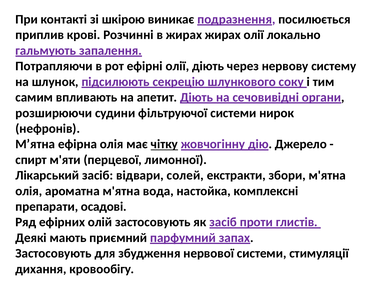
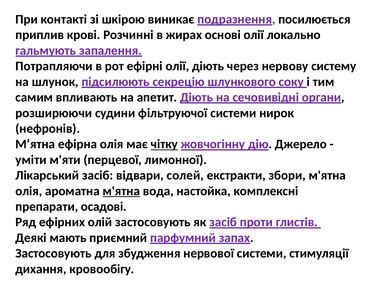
жирах жирах: жирах -> основі (223, 35)
спирт: спирт -> уміти (31, 160)
м'ятна underline: none -> present (121, 191)
